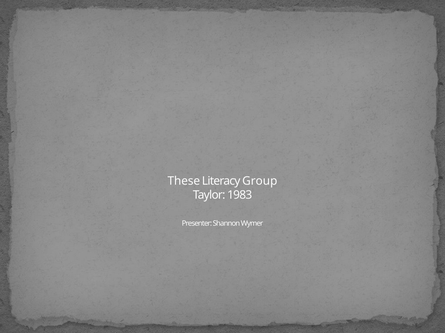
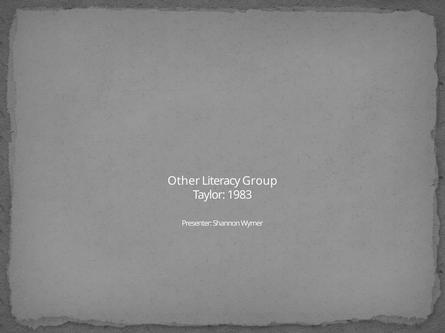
These: These -> Other (184, 181)
